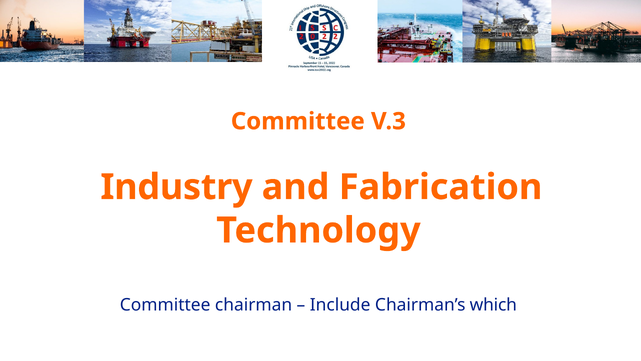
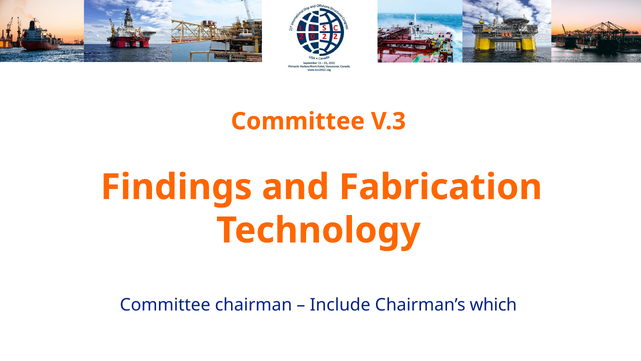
Industry: Industry -> Findings (176, 187)
